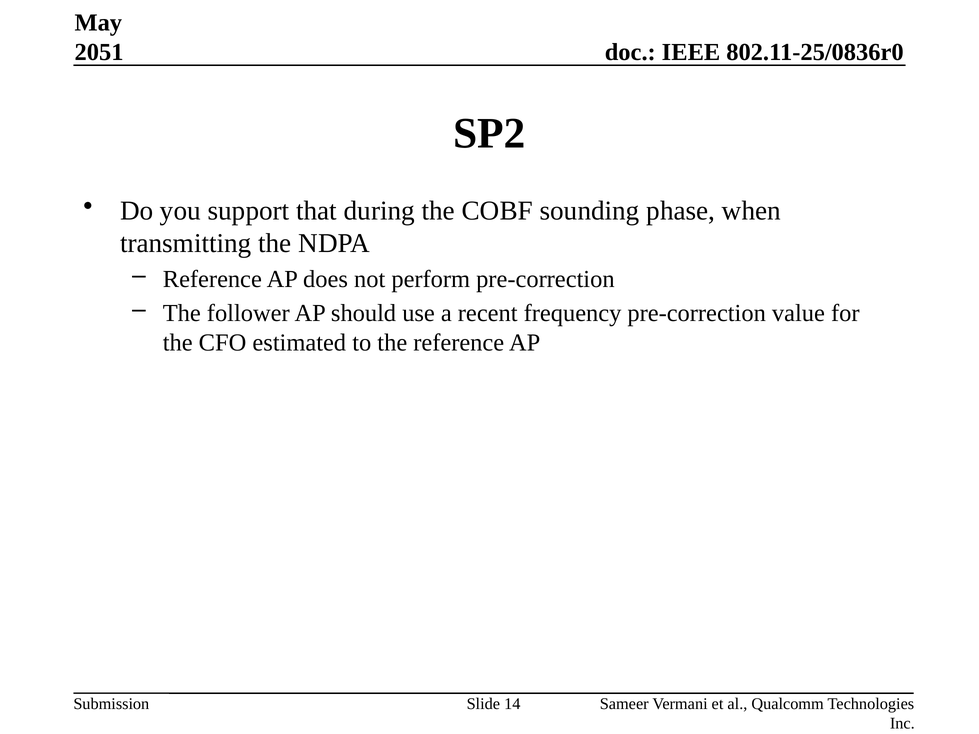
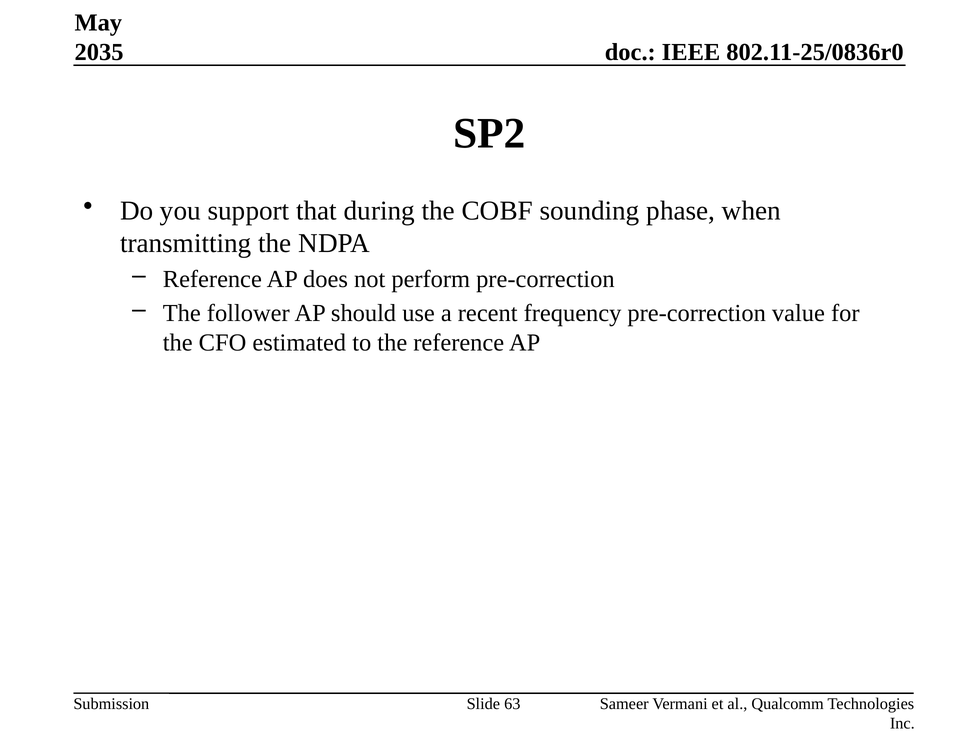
2051: 2051 -> 2035 (99, 52)
14: 14 -> 63 (512, 704)
